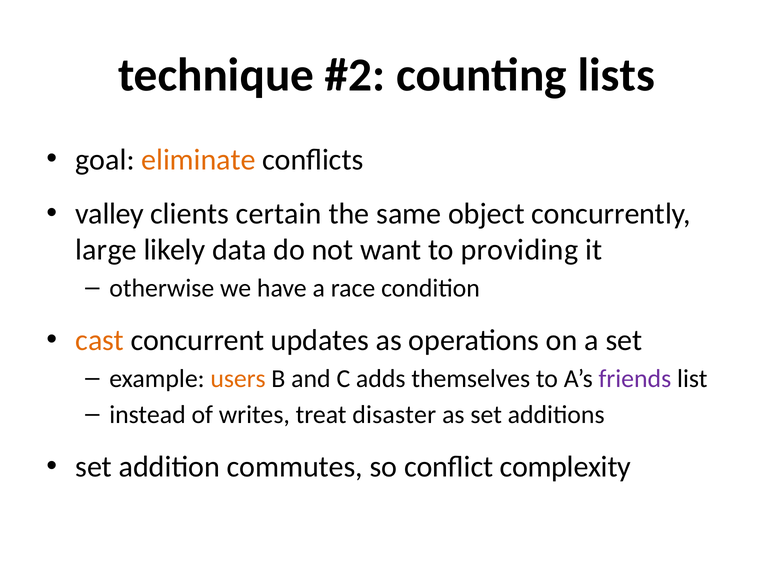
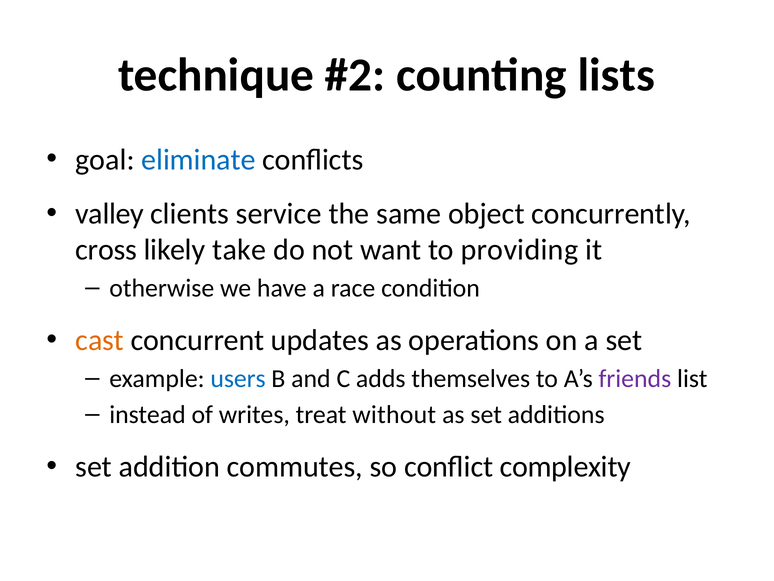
eliminate colour: orange -> blue (198, 159)
certain: certain -> service (279, 214)
large: large -> cross (106, 250)
data: data -> take (239, 250)
users colour: orange -> blue (238, 378)
disaster: disaster -> without (394, 414)
